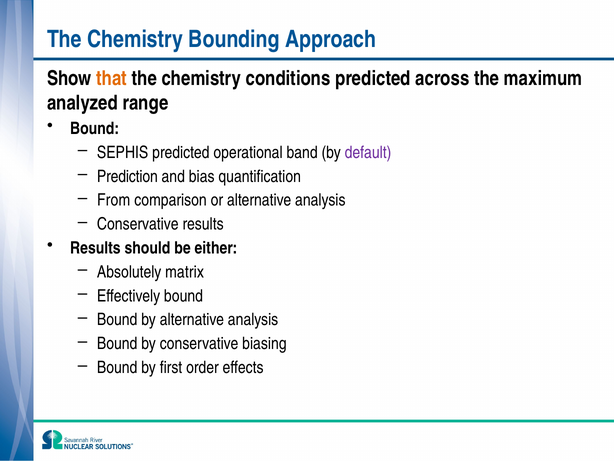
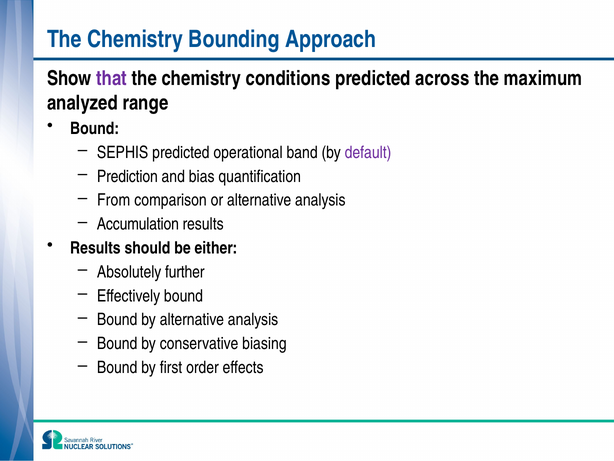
that colour: orange -> purple (112, 78)
Conservative: Conservative -> Accumulation (138, 224)
matrix: matrix -> further (185, 272)
